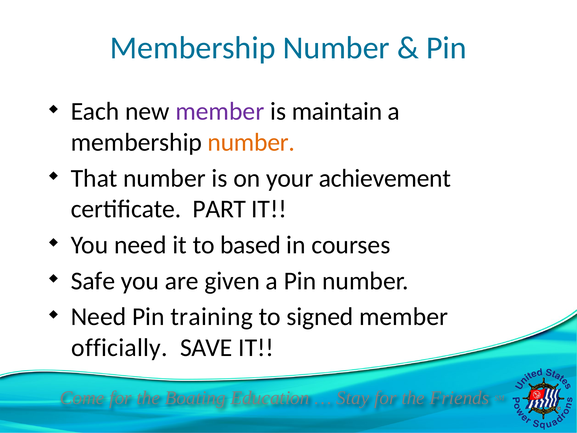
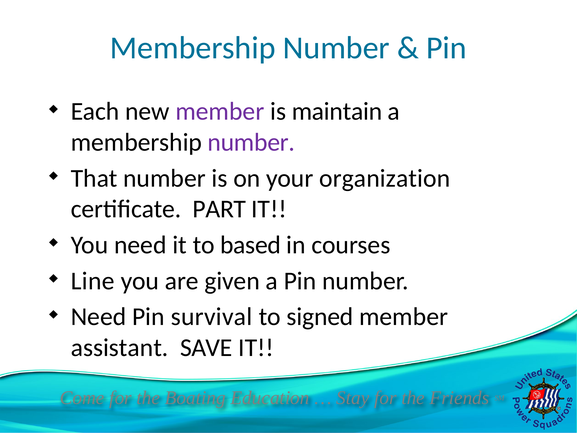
number colour: orange -> purple (251, 142)
achievement: achievement -> organization (385, 178)
Safe: Safe -> Line (93, 281)
training: training -> survival (212, 317)
officially: officially -> assistant (120, 347)
